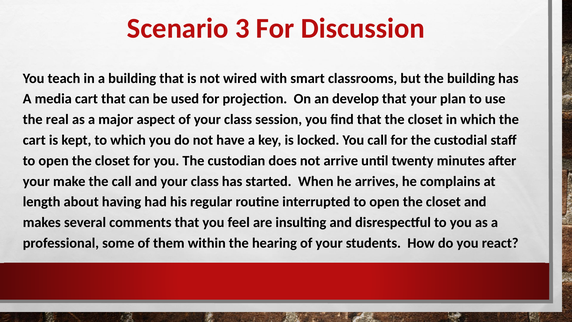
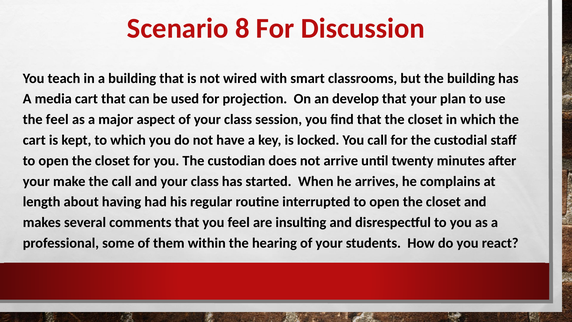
3: 3 -> 8 (242, 28)
the real: real -> feel (57, 119)
